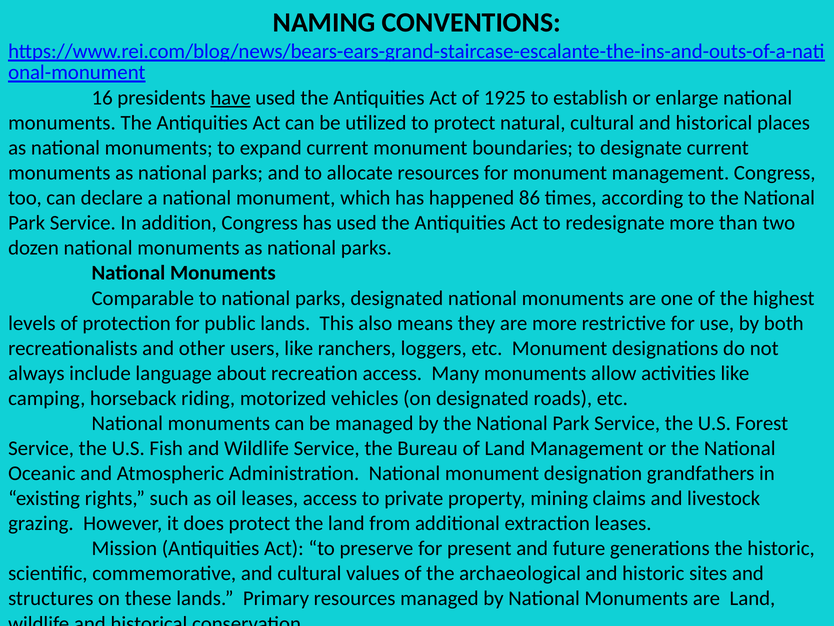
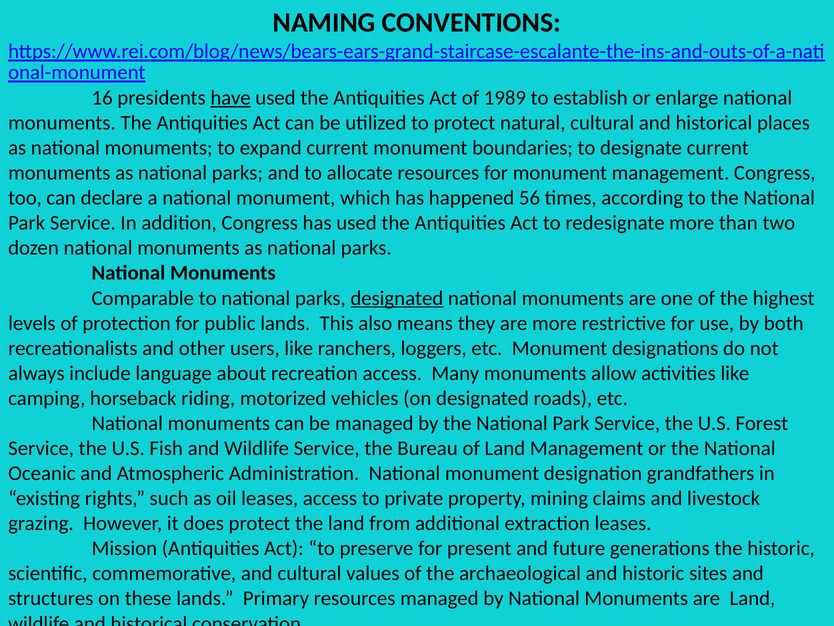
1925: 1925 -> 1989 (505, 98)
86: 86 -> 56 (529, 198)
designated underline: none -> present (397, 298)
